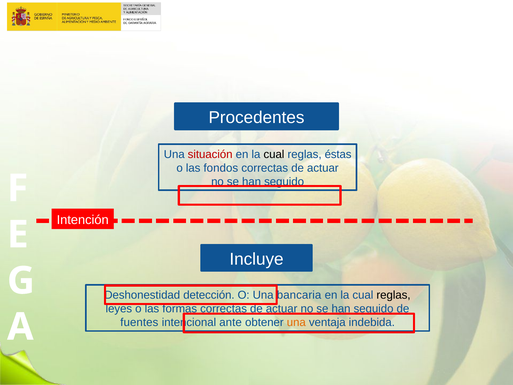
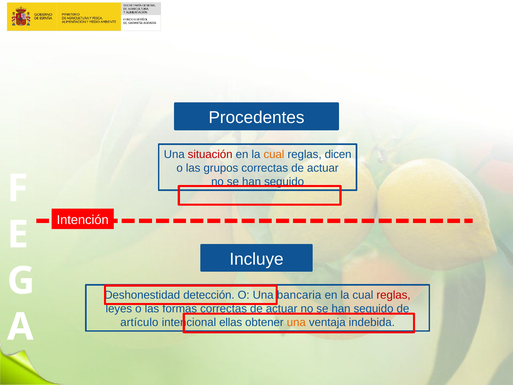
cual colour: black -> orange (274, 154)
éstas: éstas -> dicen (338, 154)
fondos: fondos -> grupos (221, 168)
reglas colour: black -> red (393, 295)
fuentes: fuentes -> artículo (139, 322)
ante: ante -> ellas (231, 322)
